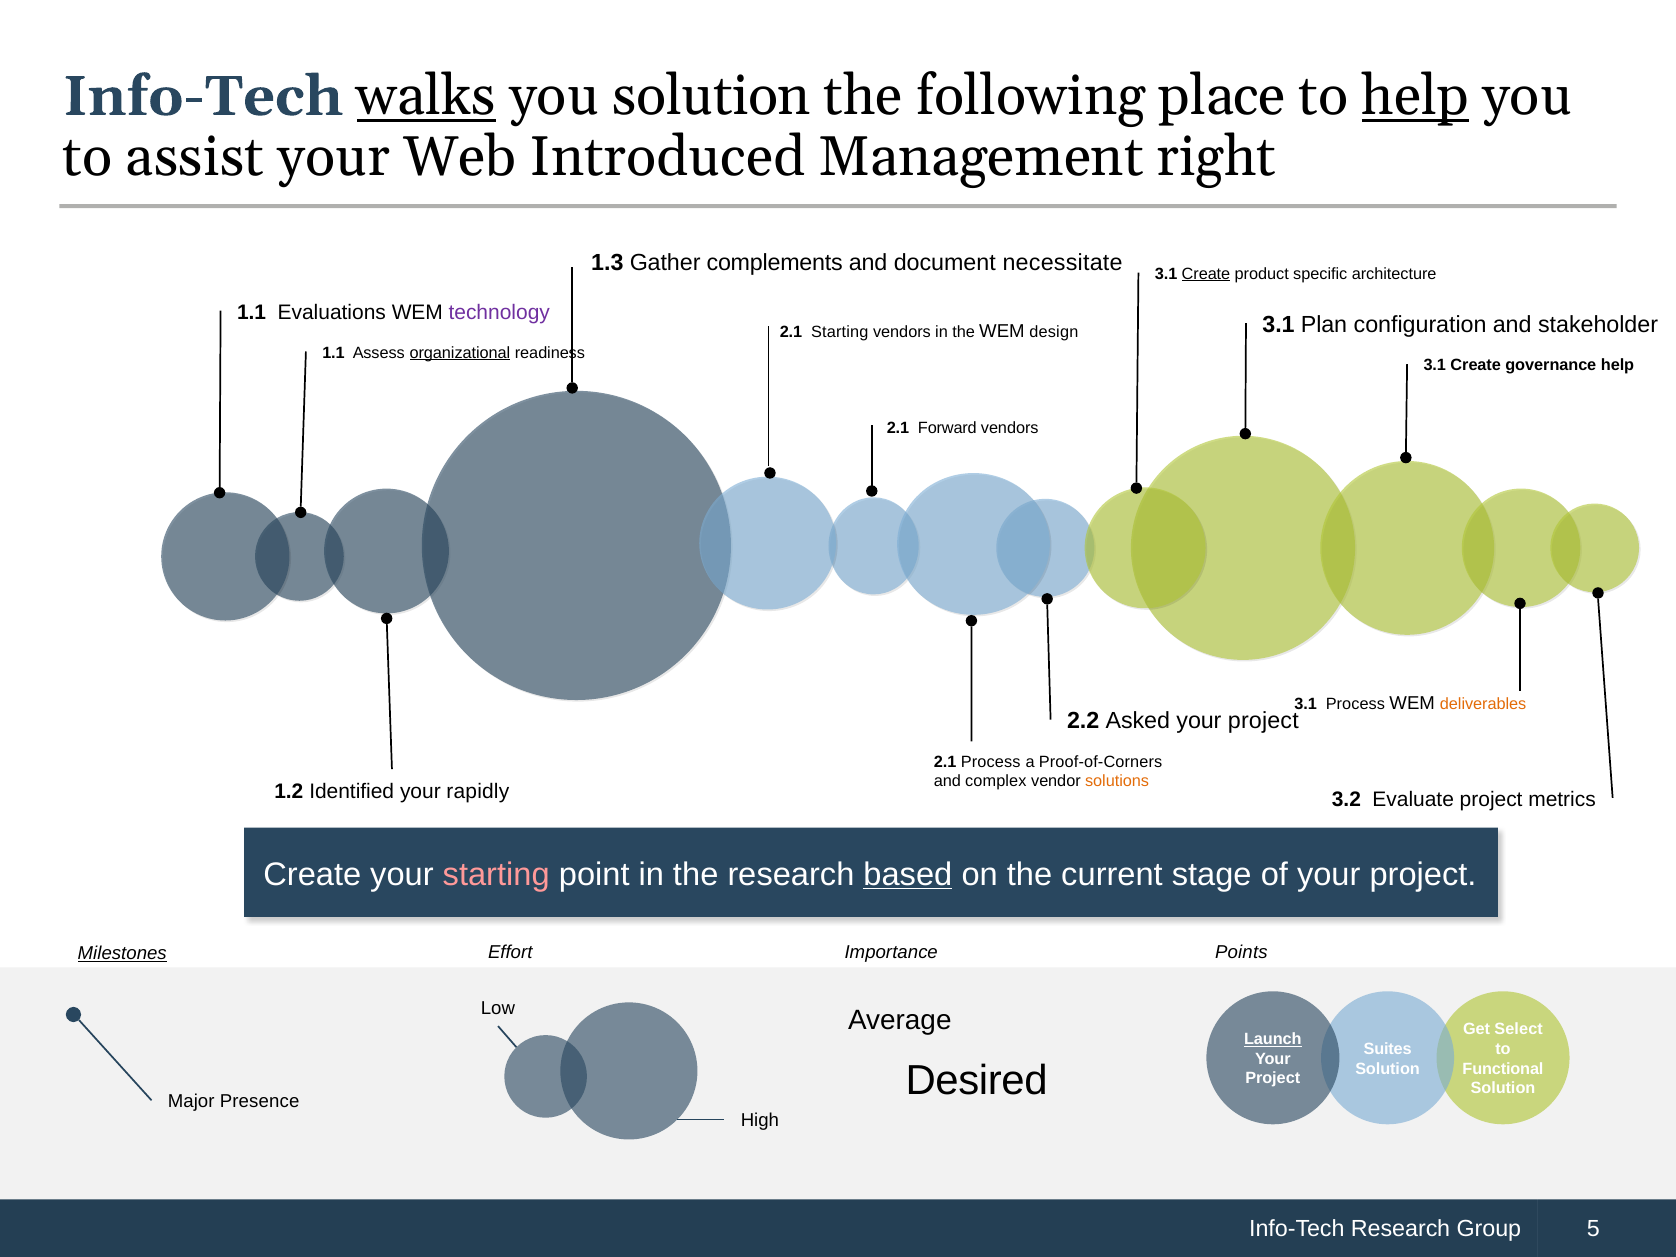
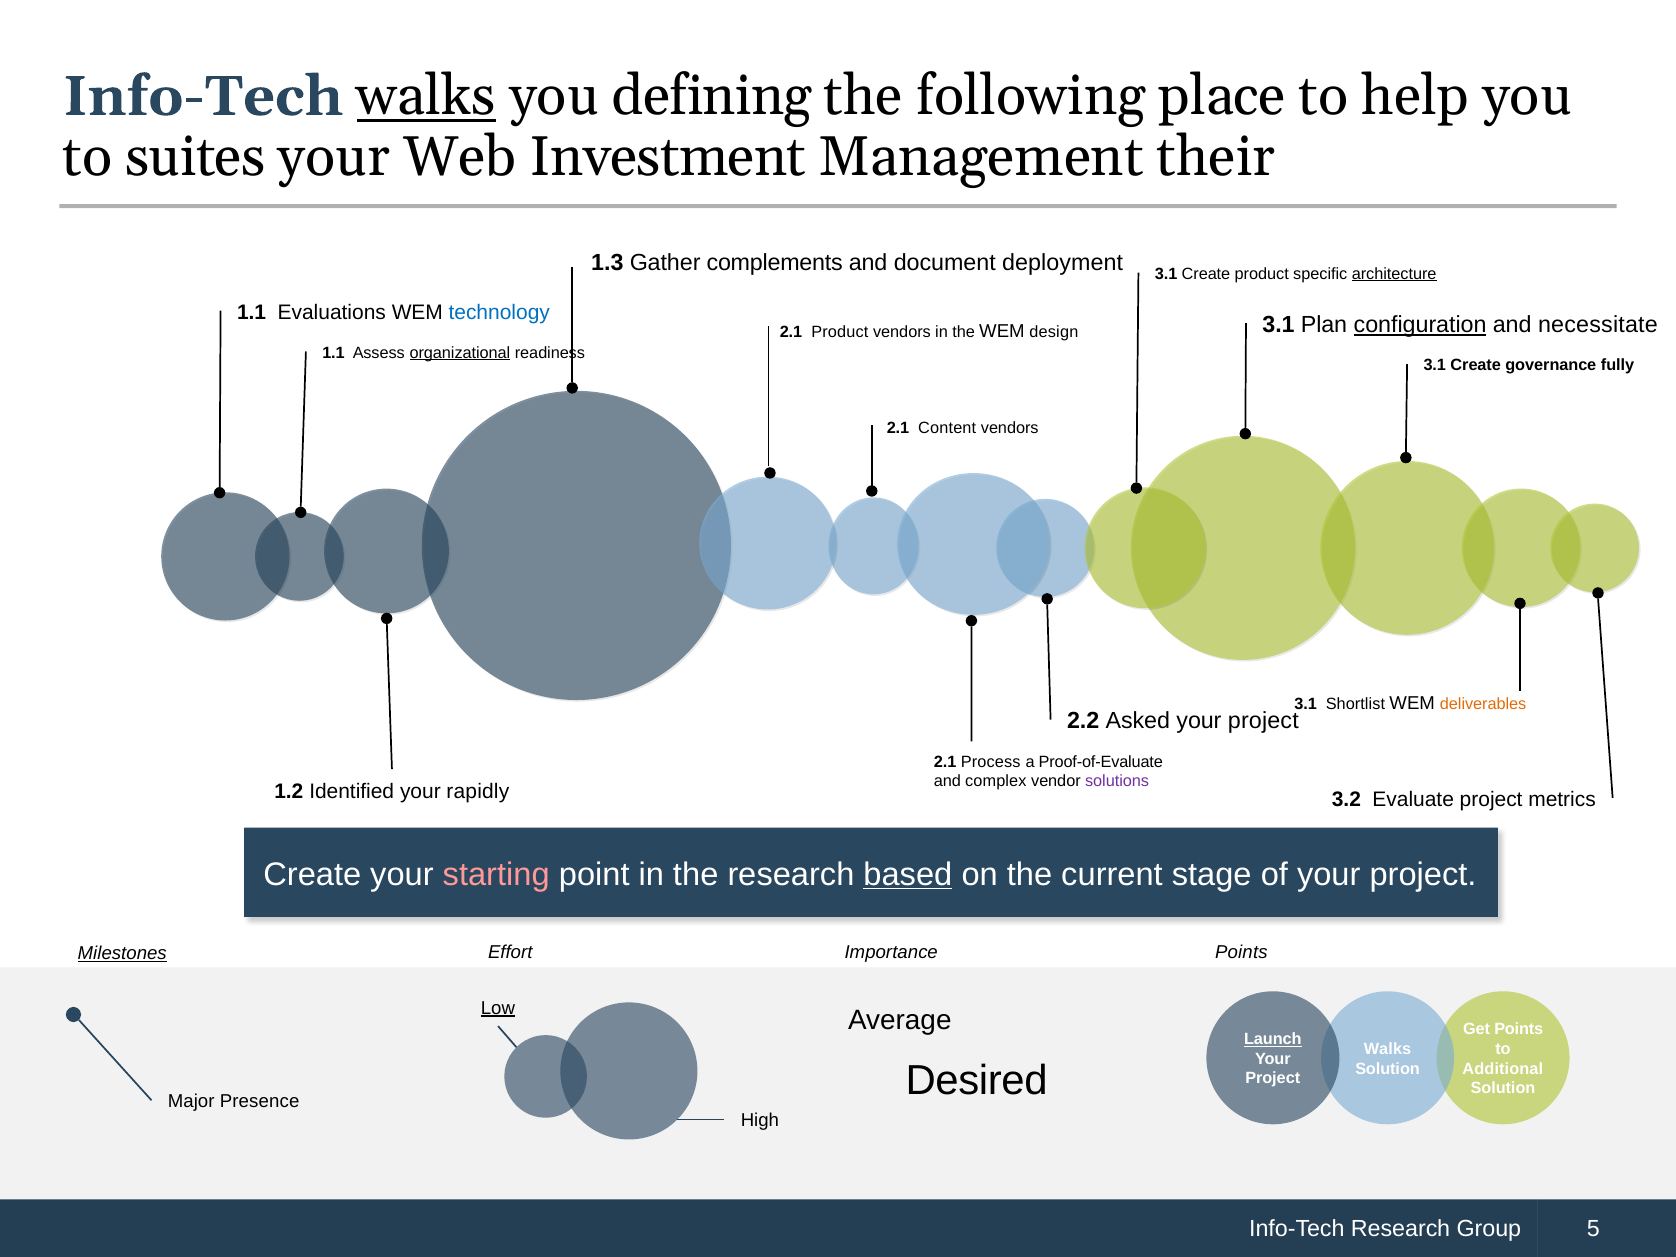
you solution: solution -> defining (712, 96)
help underline: present -> none (1415, 96)
assist: assist -> suites (195, 157)
Introduced: Introduced -> Investment (668, 157)
right: right -> their (1216, 157)
necessitate: necessitate -> deployment (1063, 263)
Create underline: present -> none (1206, 274)
architecture underline: none -> present (1394, 274)
technology colour: purple -> blue (499, 312)
configuration underline: none -> present (1420, 325)
stakeholder: stakeholder -> necessitate (1598, 325)
2.1 Starting: Starting -> Product (840, 332)
governance help: help -> fully (1618, 365)
Forward: Forward -> Content (947, 428)
3.1 Process: Process -> Shortlist (1355, 704)
Proof-of-Corners: Proof-of-Corners -> Proof-of-Evaluate (1101, 762)
solutions colour: orange -> purple (1117, 782)
Low underline: none -> present (498, 1008)
Get Select: Select -> Points (1519, 1030)
Suites: Suites -> Walks (1388, 1049)
Functional: Functional -> Additional (1503, 1069)
